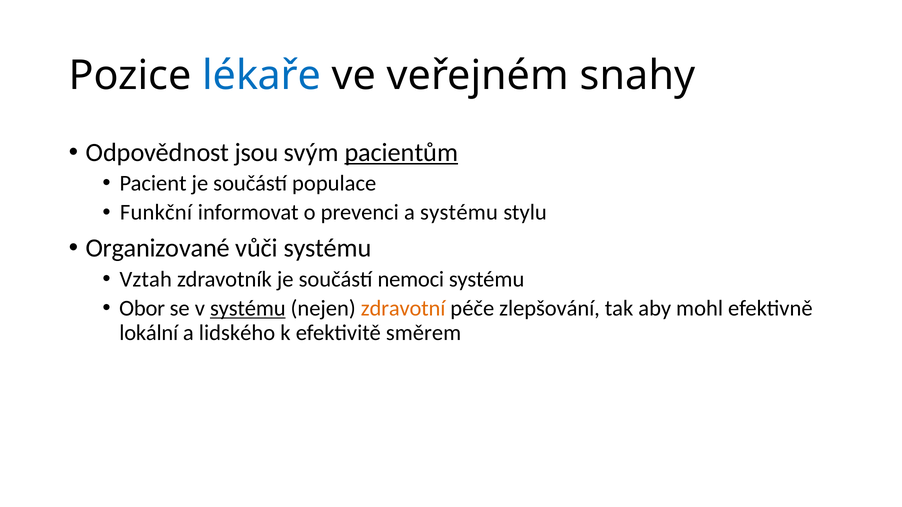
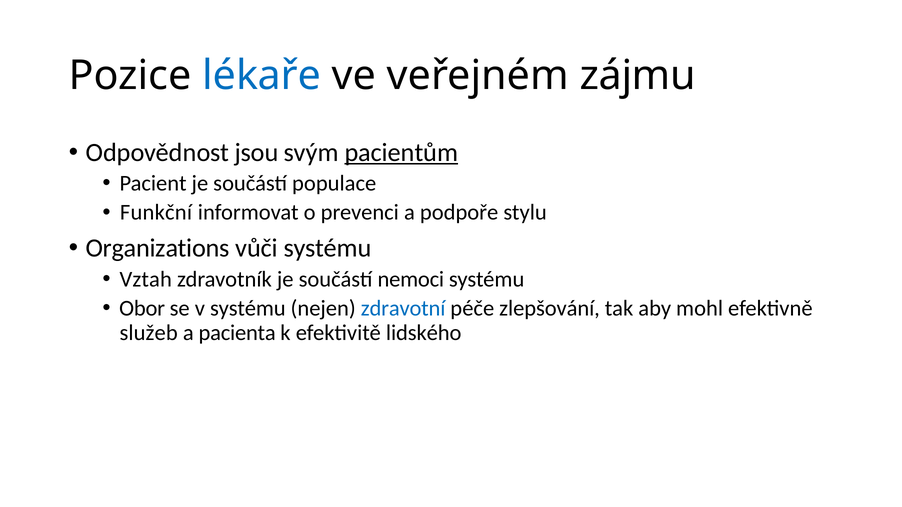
snahy: snahy -> zájmu (638, 76)
a systému: systému -> podpoře (459, 213)
Organizované: Organizované -> Organizations (158, 248)
systému underline: present -> none (248, 309)
zdravotní colour: orange -> blue (403, 309)
lokální: lokální -> služeb (149, 333)
lidského: lidského -> pacienta (237, 333)
směrem: směrem -> lidského (424, 333)
